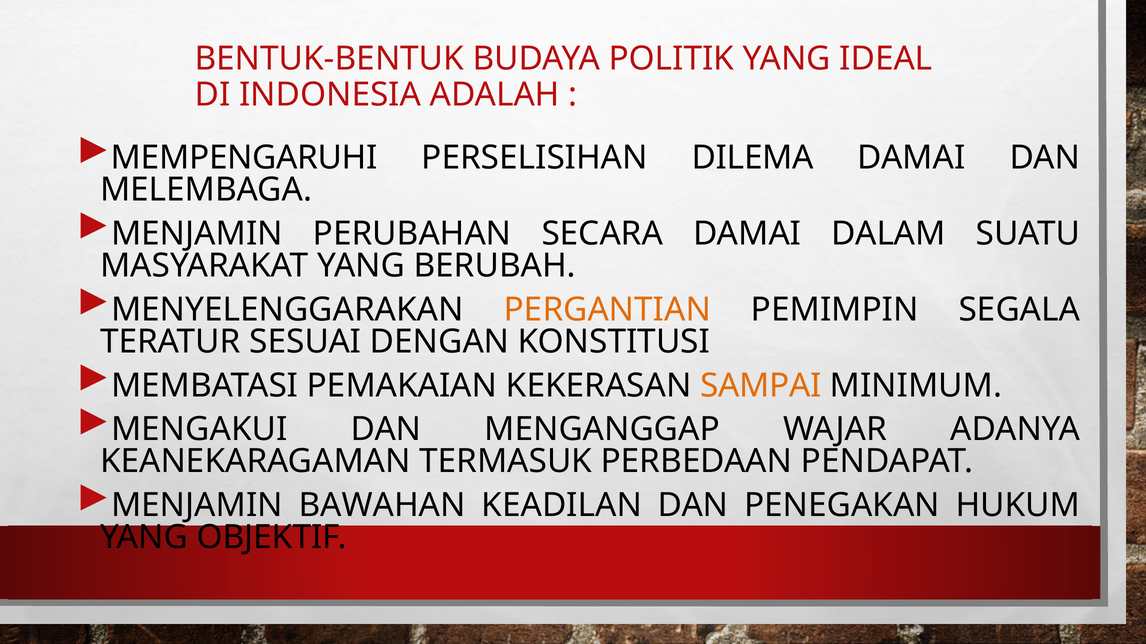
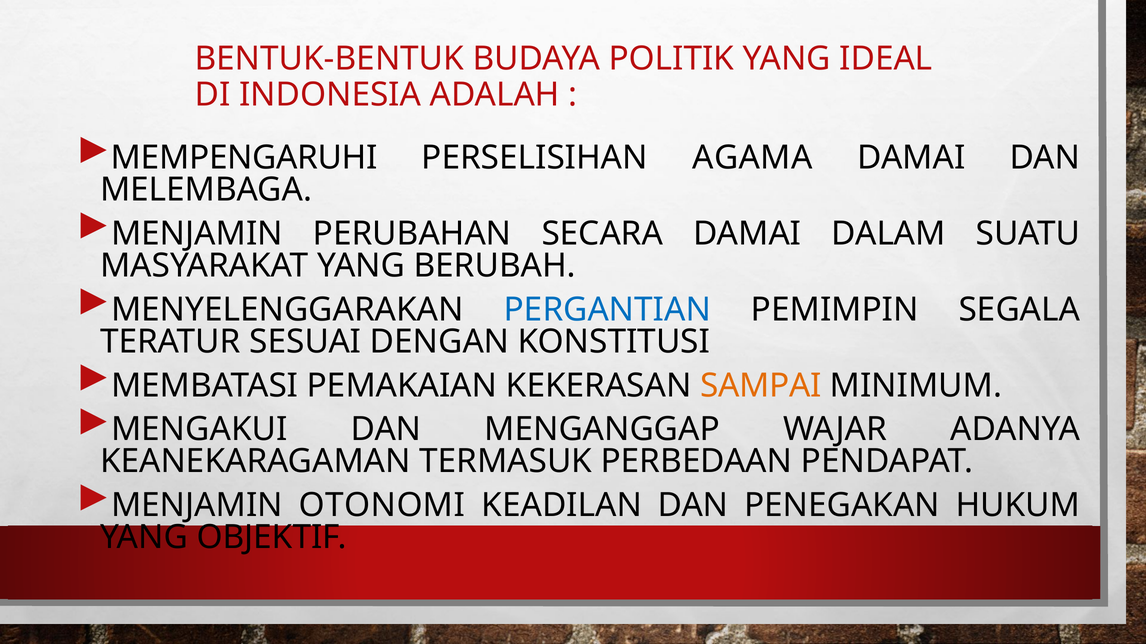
DILEMA: DILEMA -> AGAMA (752, 158)
PERGANTIAN colour: orange -> blue (607, 310)
BAWAHAN: BAWAHAN -> OTONOMI (382, 506)
